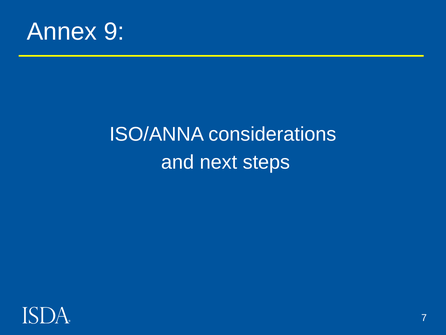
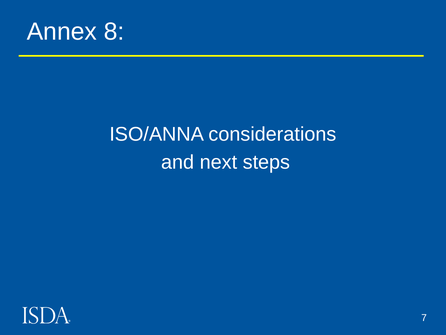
9: 9 -> 8 (114, 31)
